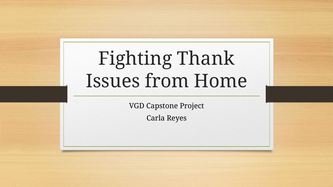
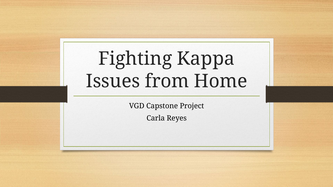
Thank: Thank -> Kappa (206, 59)
